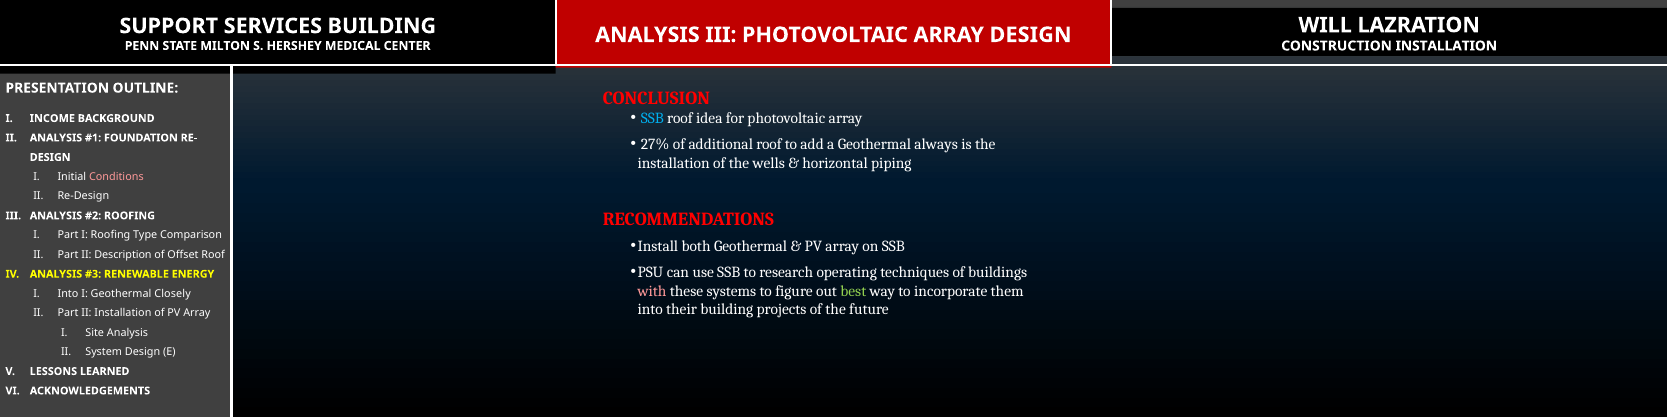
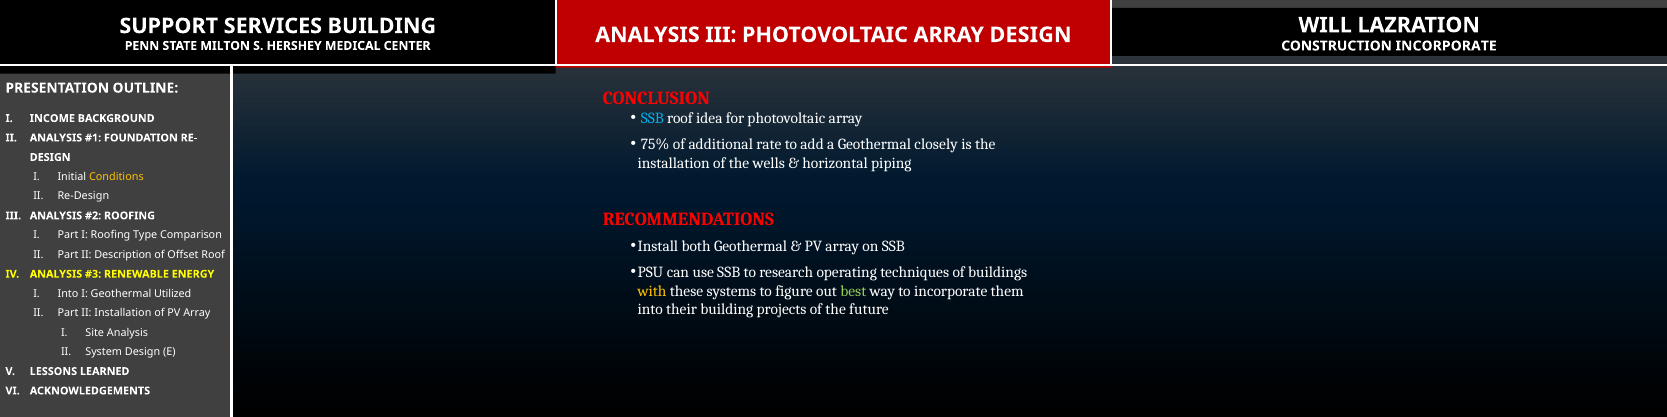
CONSTRUCTION INSTALLATION: INSTALLATION -> INCORPORATE (1446, 46)
27%: 27% -> 75% (655, 145)
additional roof: roof -> rate (769, 145)
always: always -> closely (936, 145)
Conditions colour: pink -> yellow (116, 177)
with colour: pink -> yellow (652, 291)
Closely: Closely -> Utilized (173, 293)
